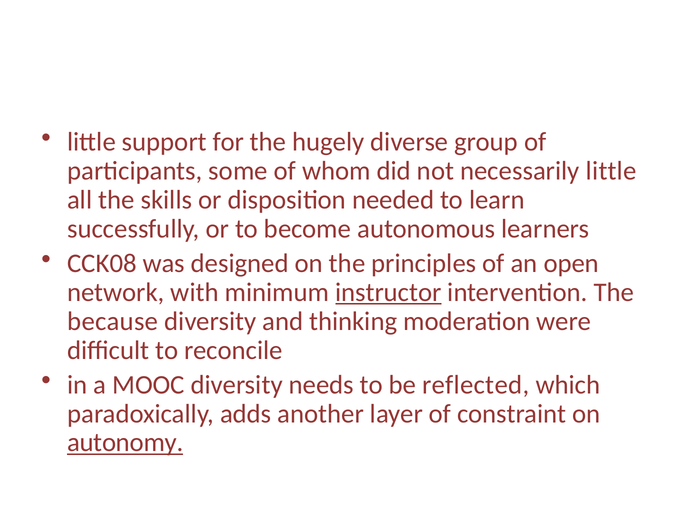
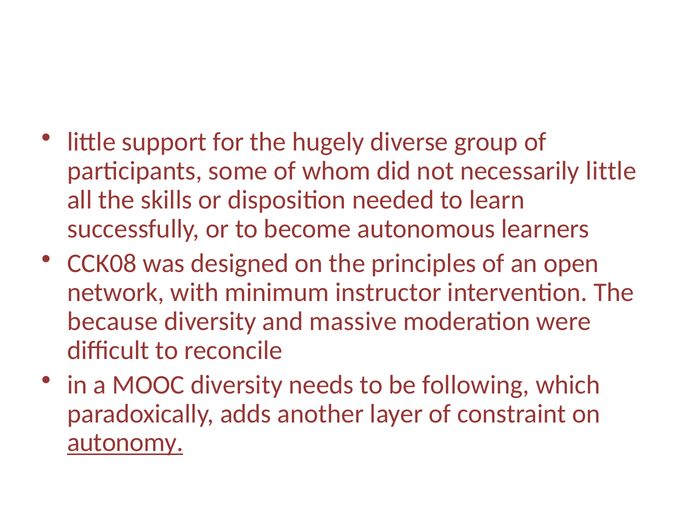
instructor underline: present -> none (388, 292)
thinking: thinking -> massive (353, 321)
reflected: reflected -> following (476, 385)
